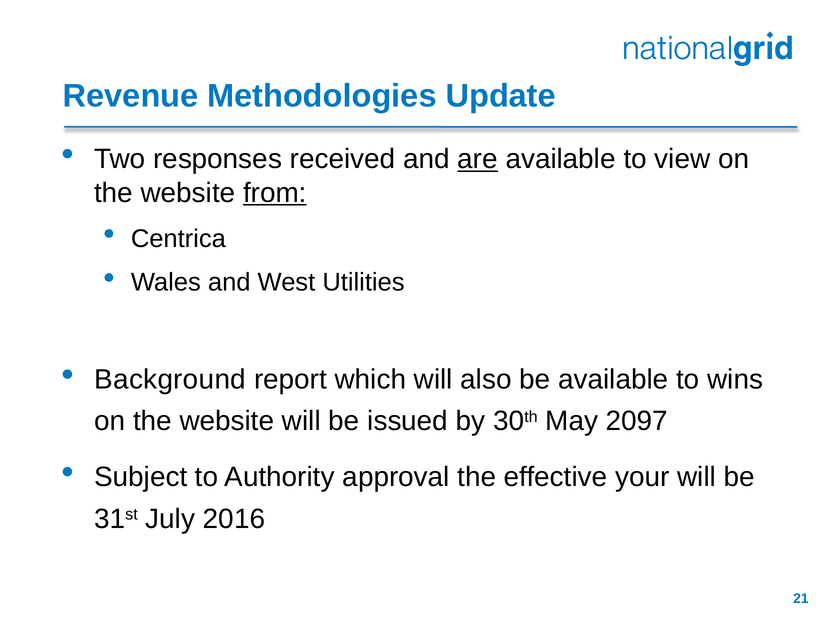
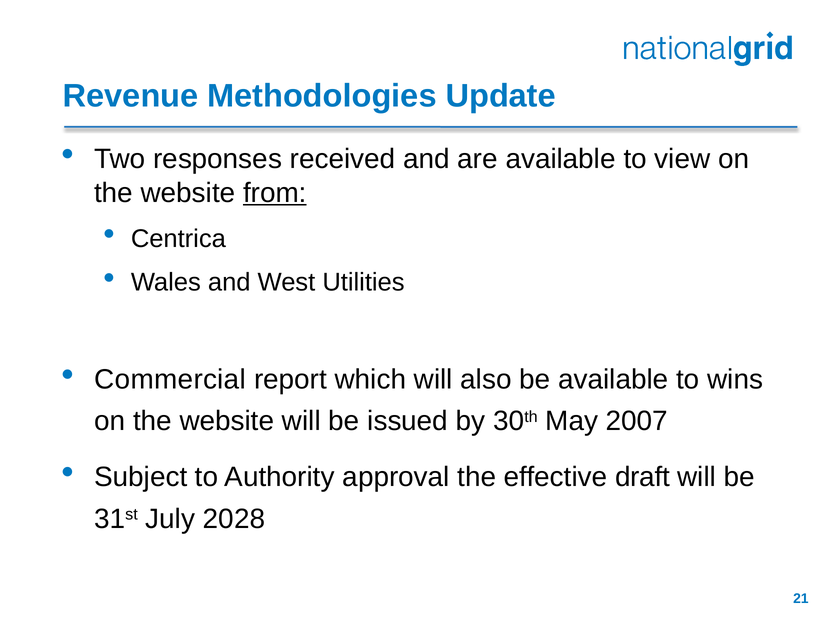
are underline: present -> none (478, 159)
Background: Background -> Commercial (170, 379)
2097: 2097 -> 2007 (637, 421)
your: your -> draft (642, 477)
2016: 2016 -> 2028 (234, 519)
